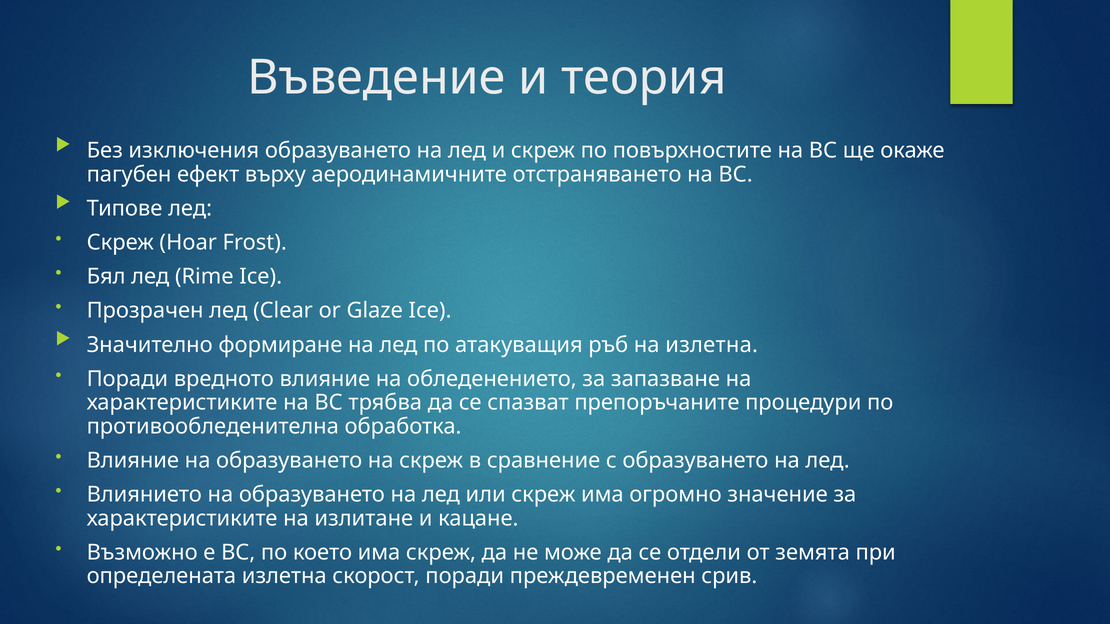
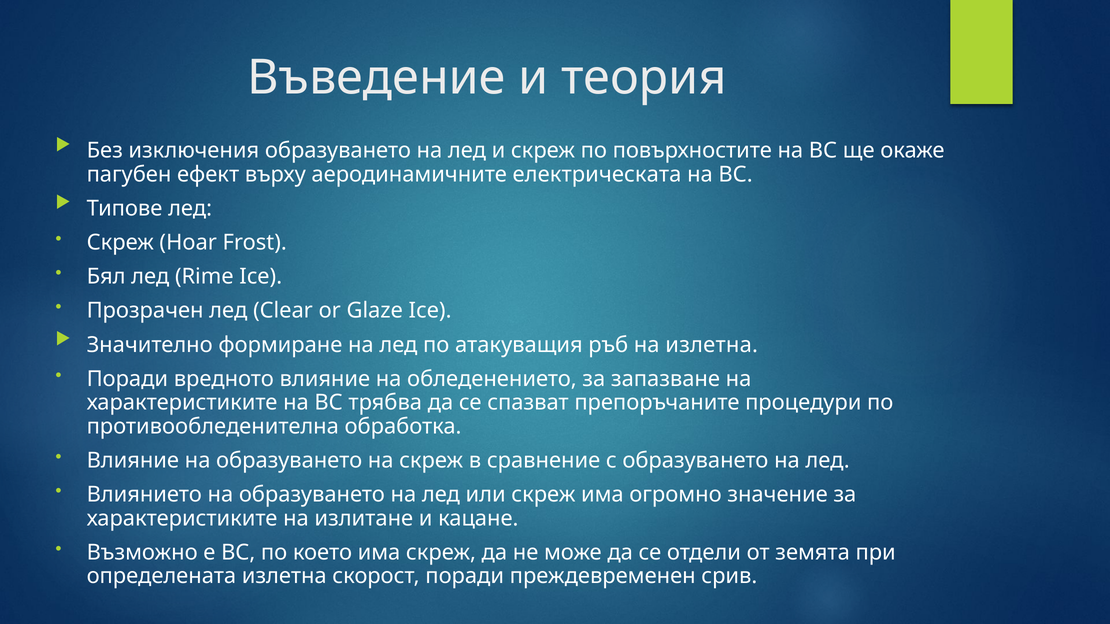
отстраняването: отстраняването -> електрическата (597, 174)
